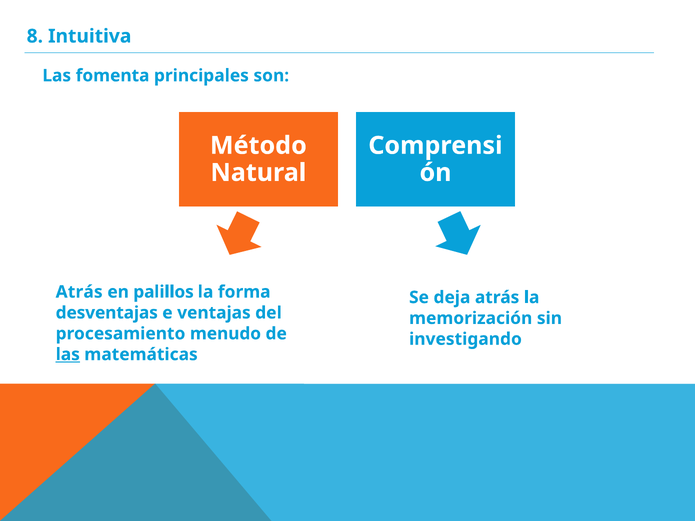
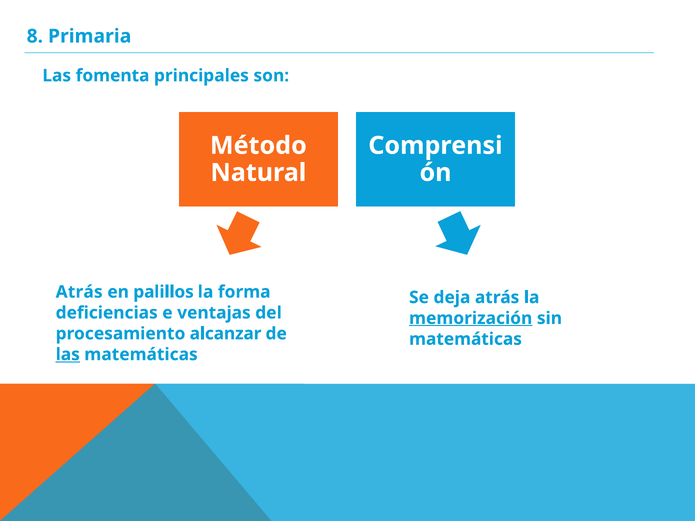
Intuitiva: Intuitiva -> Primaria (90, 36)
desventajas: desventajas -> deficiencias (107, 313)
memorización underline: none -> present (471, 318)
menudo: menudo -> alcanzar (226, 334)
investigando: investigando -> matemáticas (466, 339)
